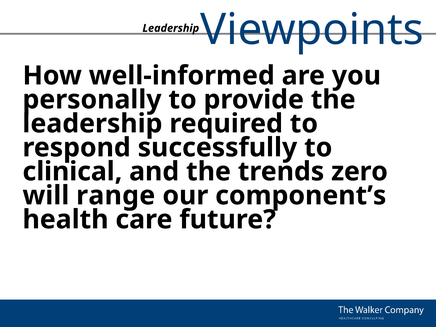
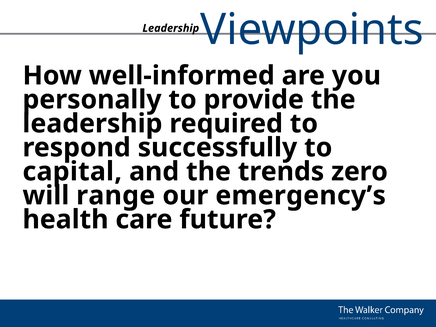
clinical: clinical -> capital (72, 172)
component’s: component’s -> emergency’s (301, 196)
